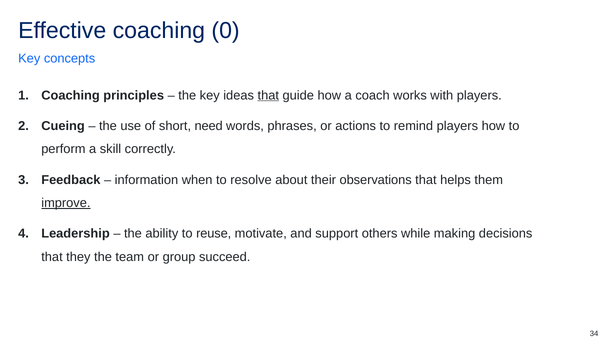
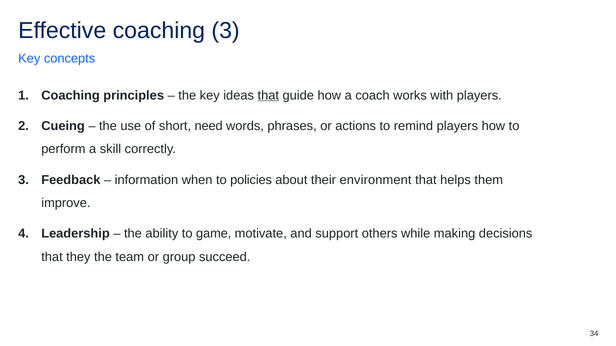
coaching 0: 0 -> 3 (226, 31)
resolve: resolve -> policies (251, 180)
observations: observations -> environment (376, 180)
improve underline: present -> none (66, 203)
reuse: reuse -> game (214, 234)
